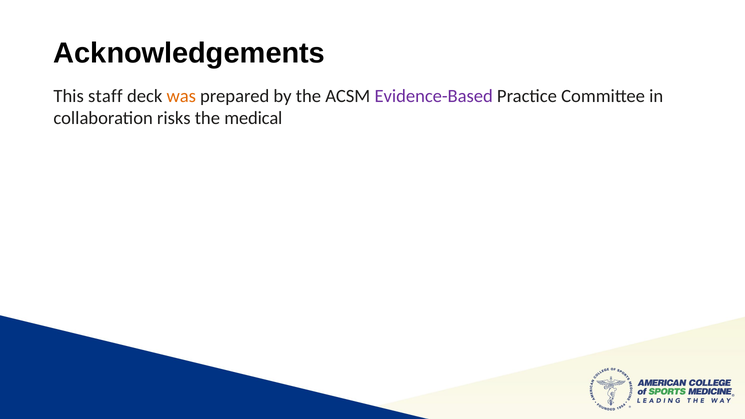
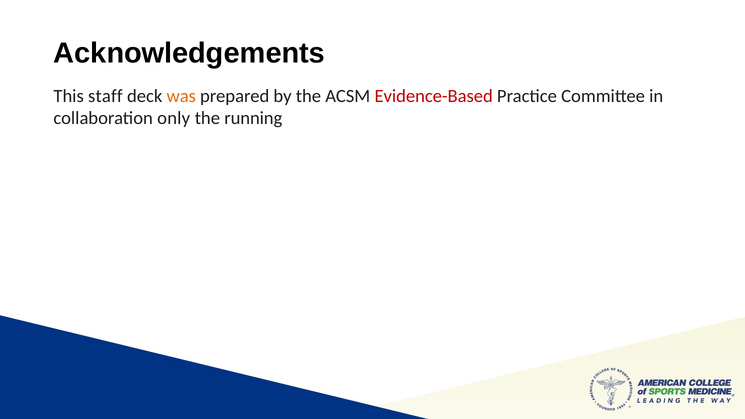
Evidence-Based colour: purple -> red (434, 96)
risks: risks -> only (174, 118)
medical: medical -> running (253, 118)
